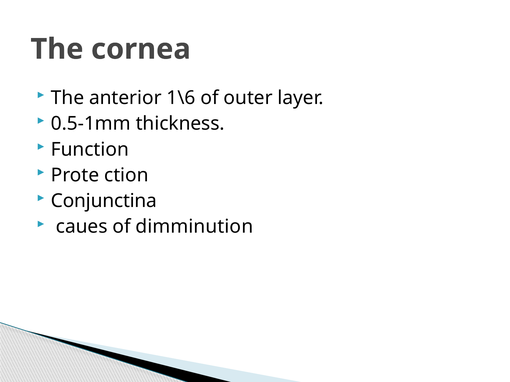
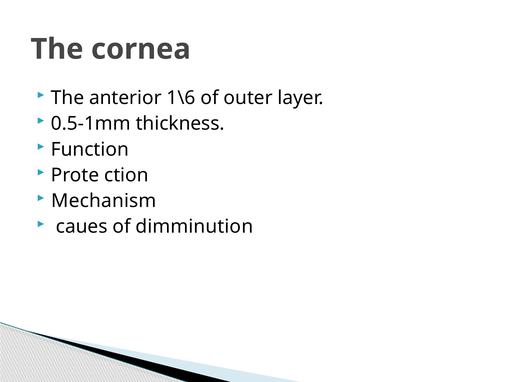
Conjunctina: Conjunctina -> Mechanism (104, 201)
